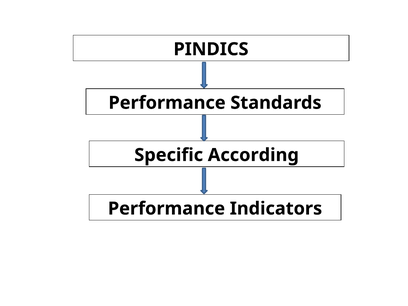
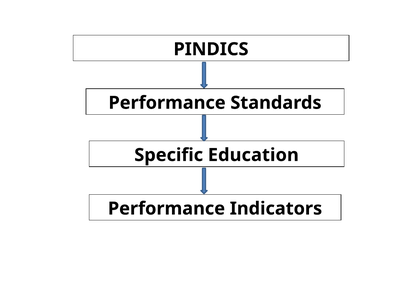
According: According -> Education (253, 155)
